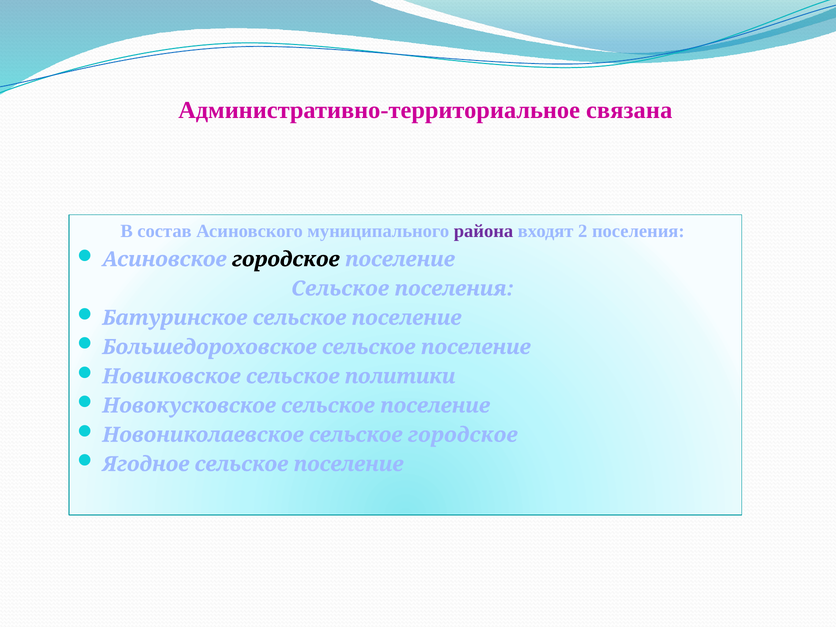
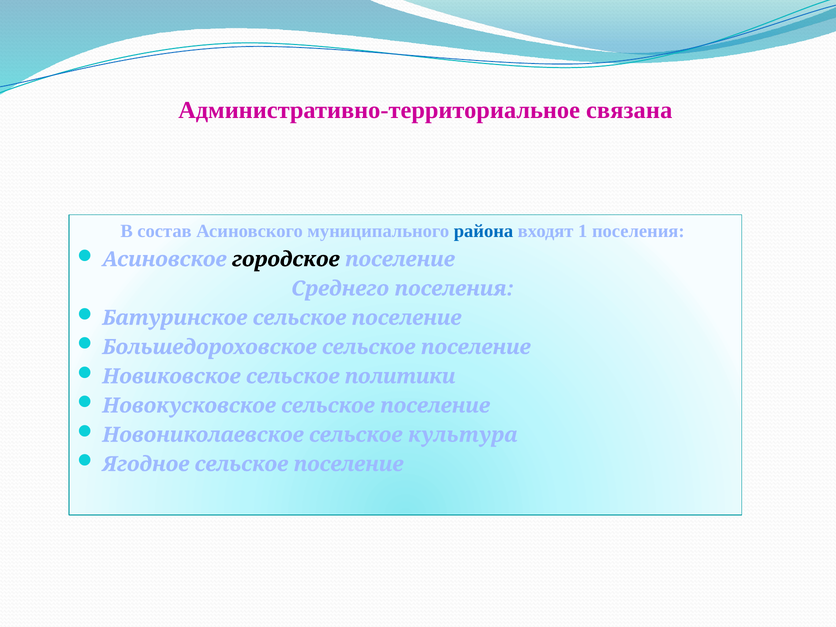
района colour: purple -> blue (483, 231)
2: 2 -> 1 (583, 231)
Сельское: Сельское -> Среднего (340, 289)
сельское городское: городское -> культура (463, 435)
